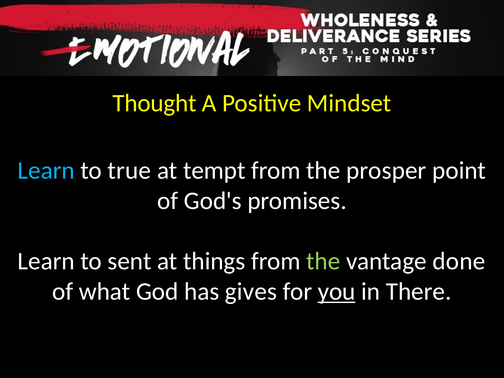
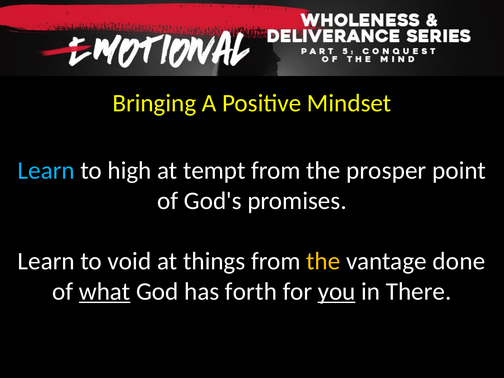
Thought: Thought -> Bringing (154, 103)
true: true -> high (130, 171)
sent: sent -> void (129, 261)
the colour: light green -> yellow (323, 261)
what underline: none -> present (105, 292)
gives: gives -> forth (251, 292)
